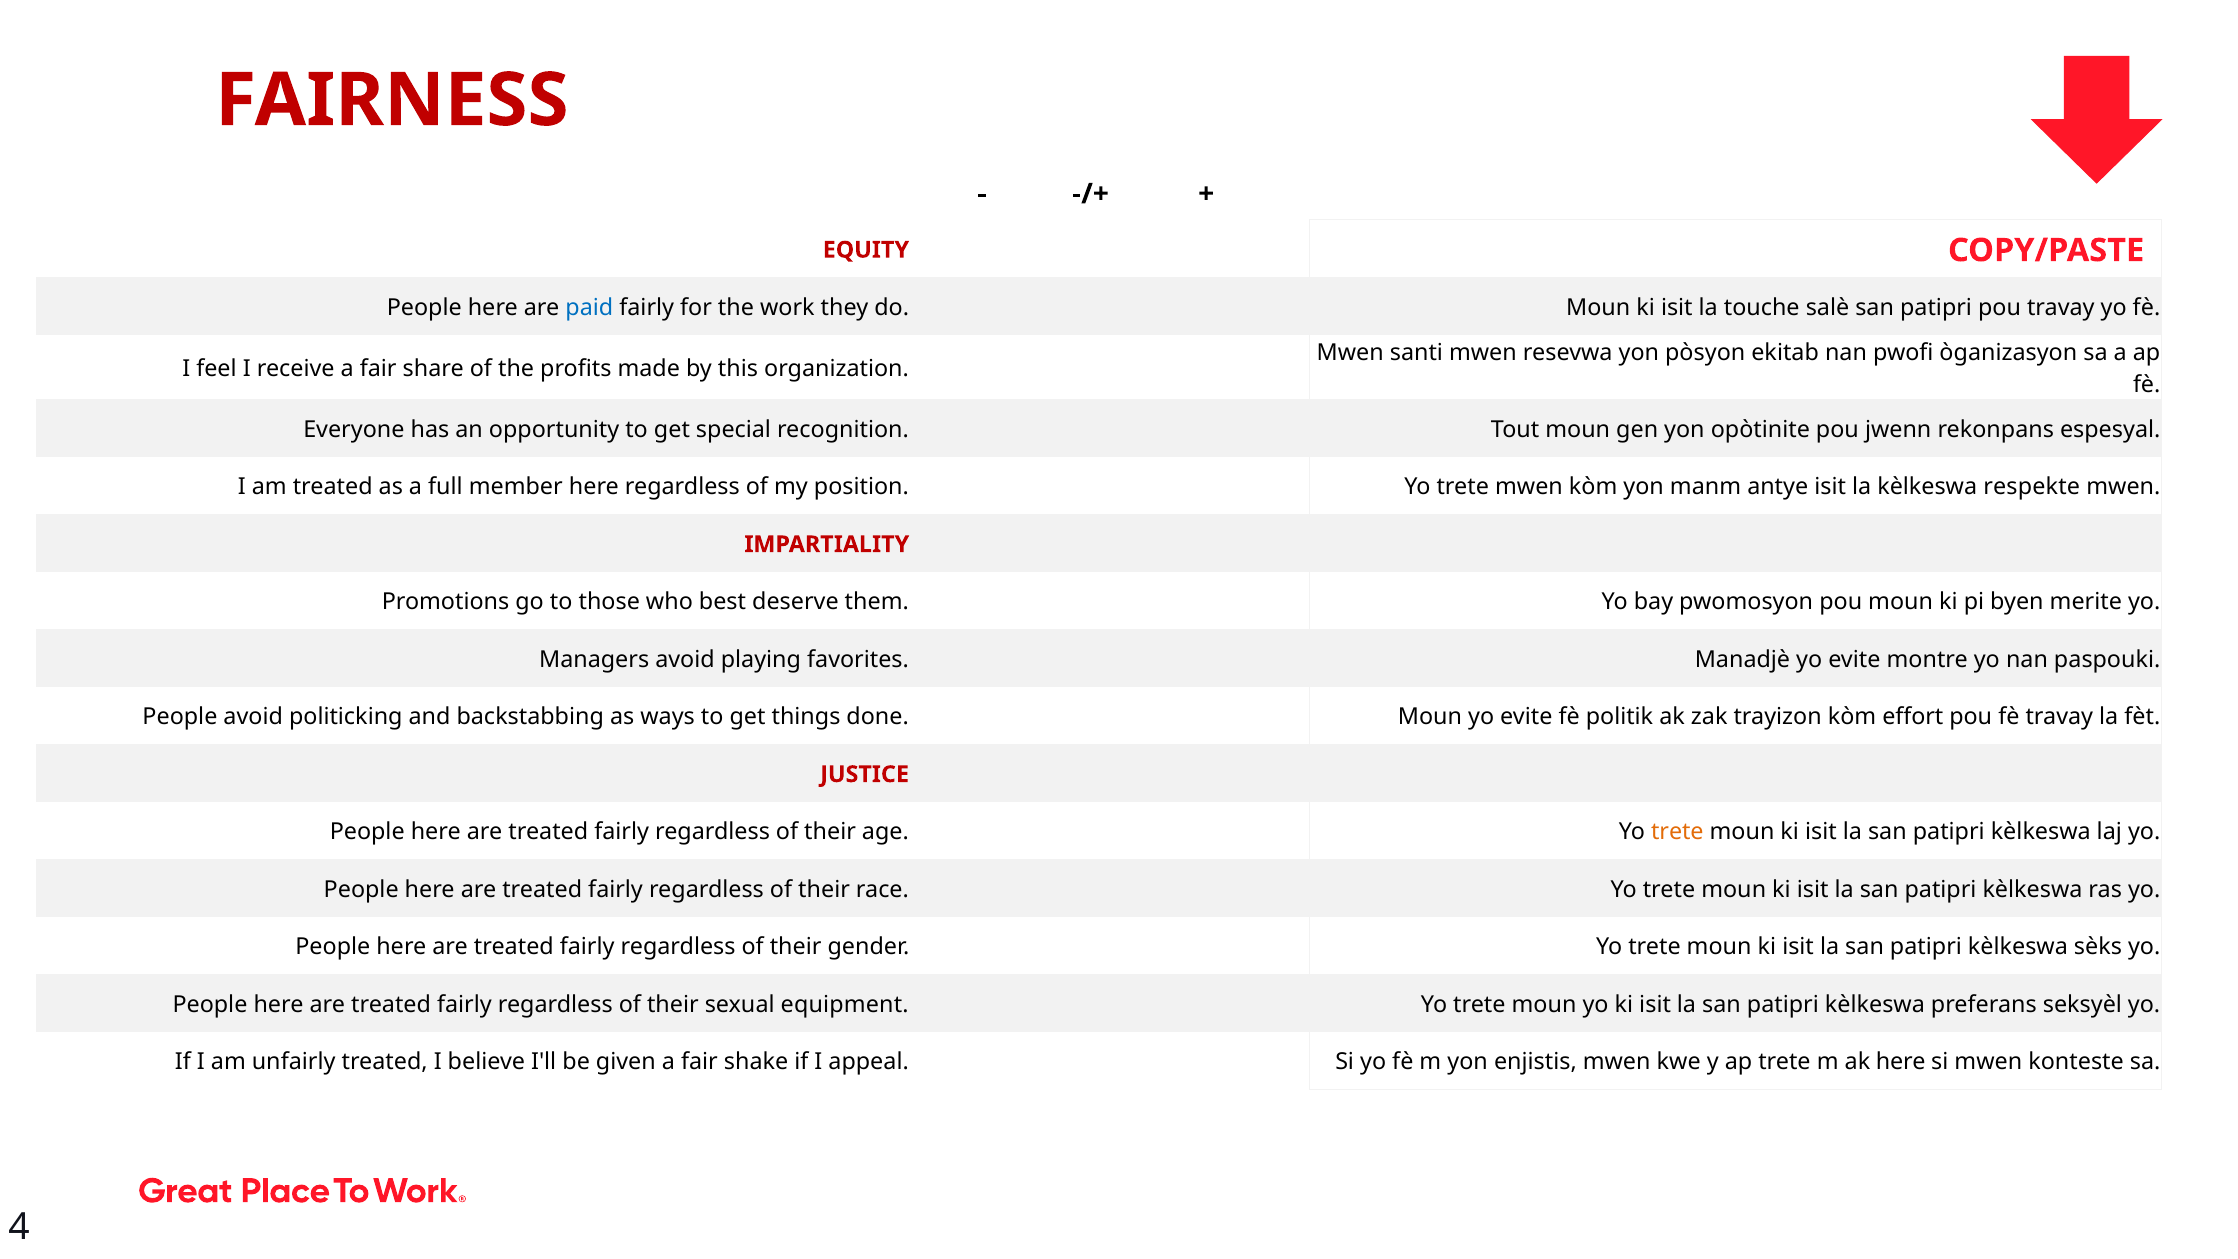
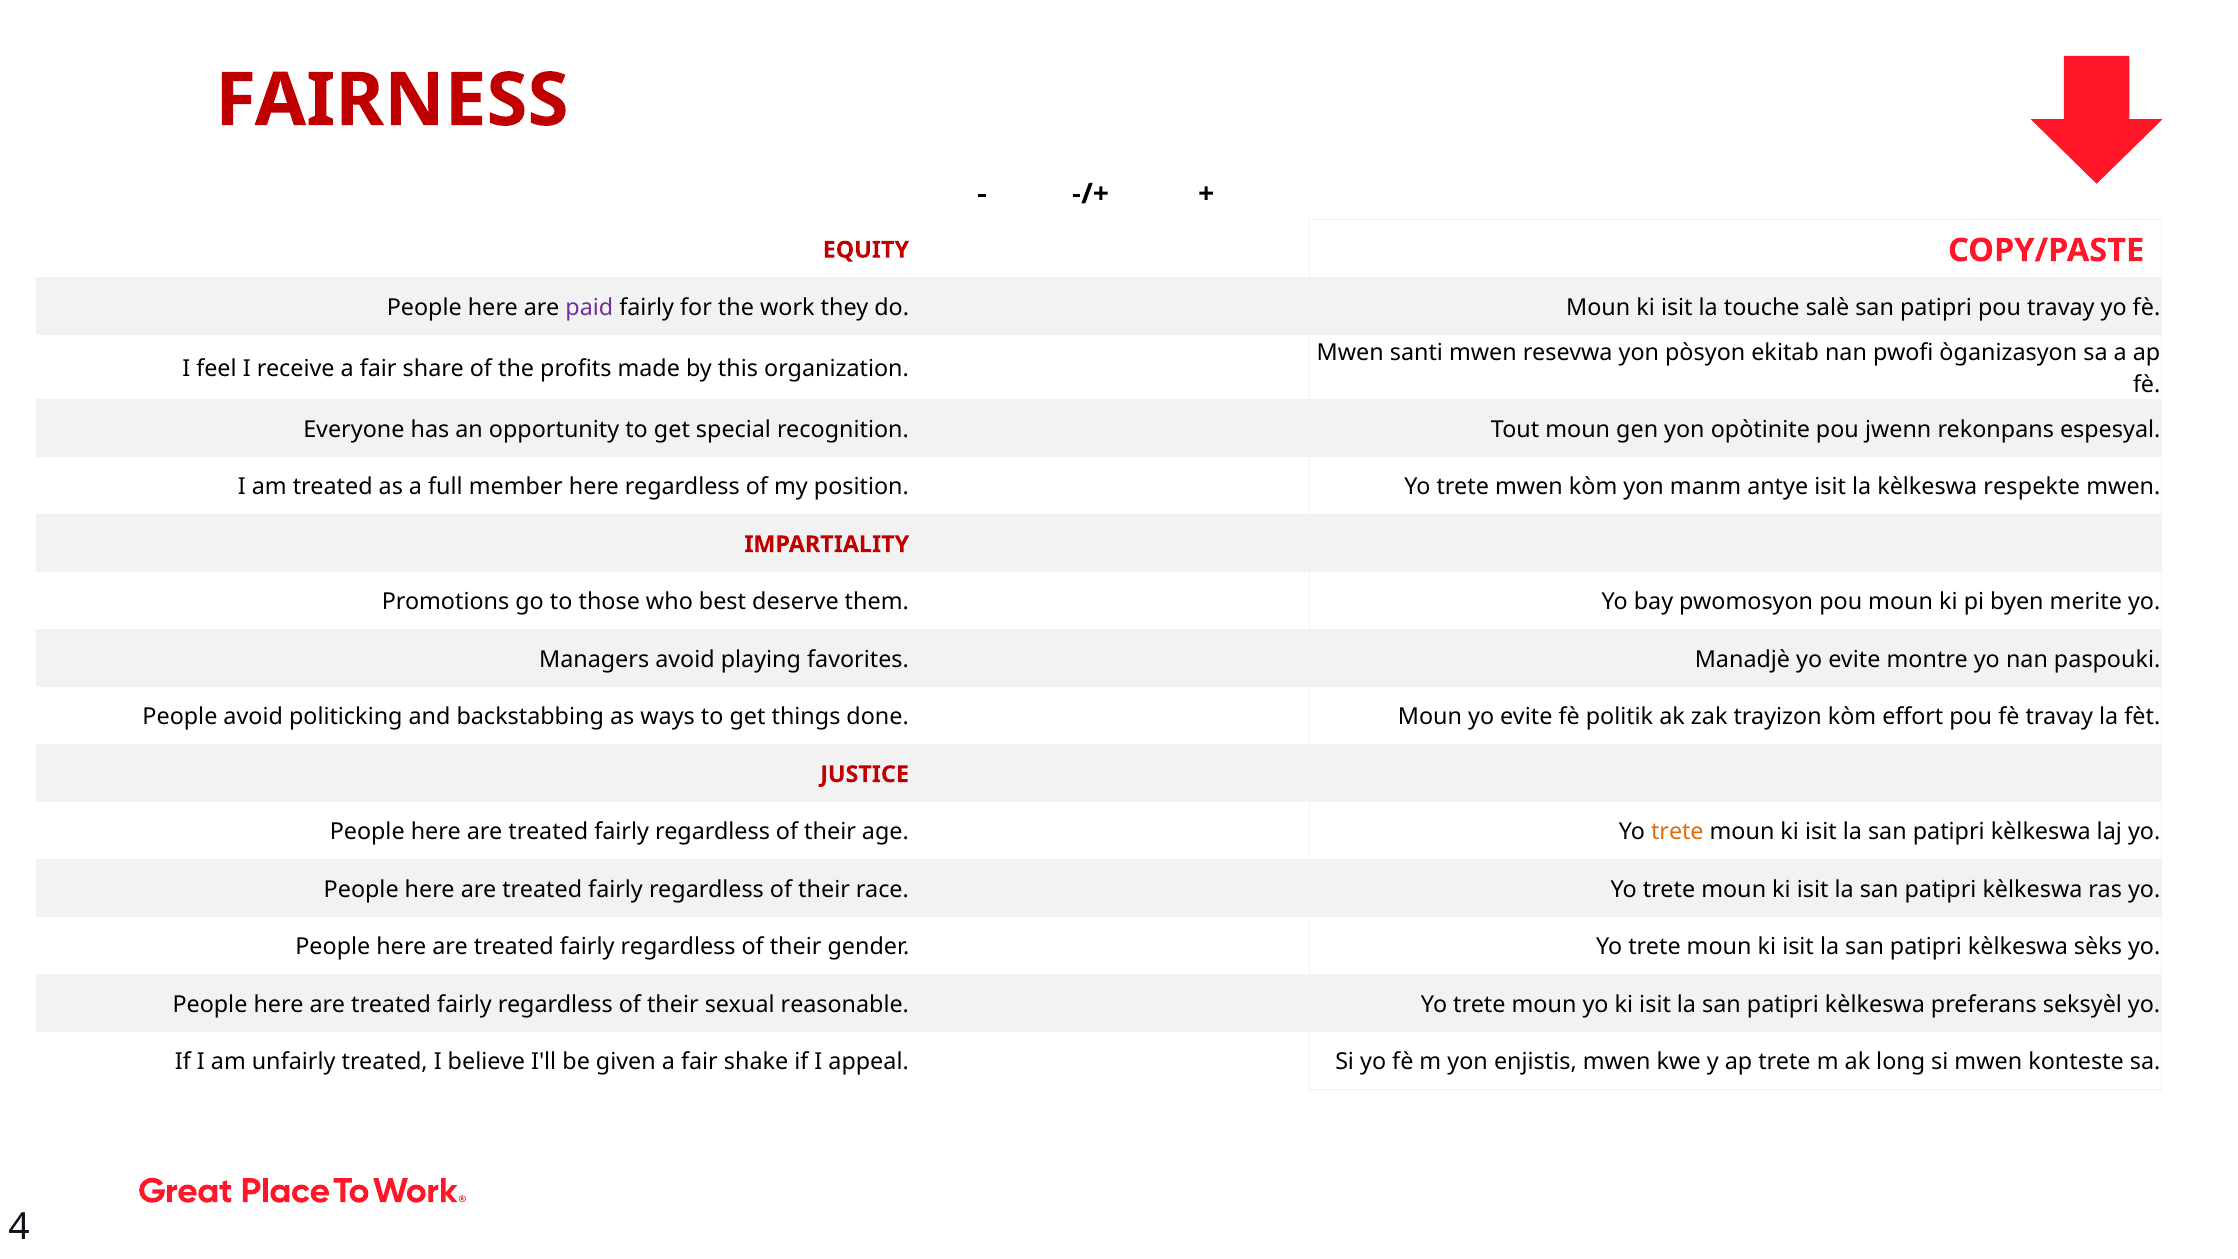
paid colour: blue -> purple (589, 307)
equipment: equipment -> reasonable (845, 1004)
ak here: here -> long (1901, 1062)
